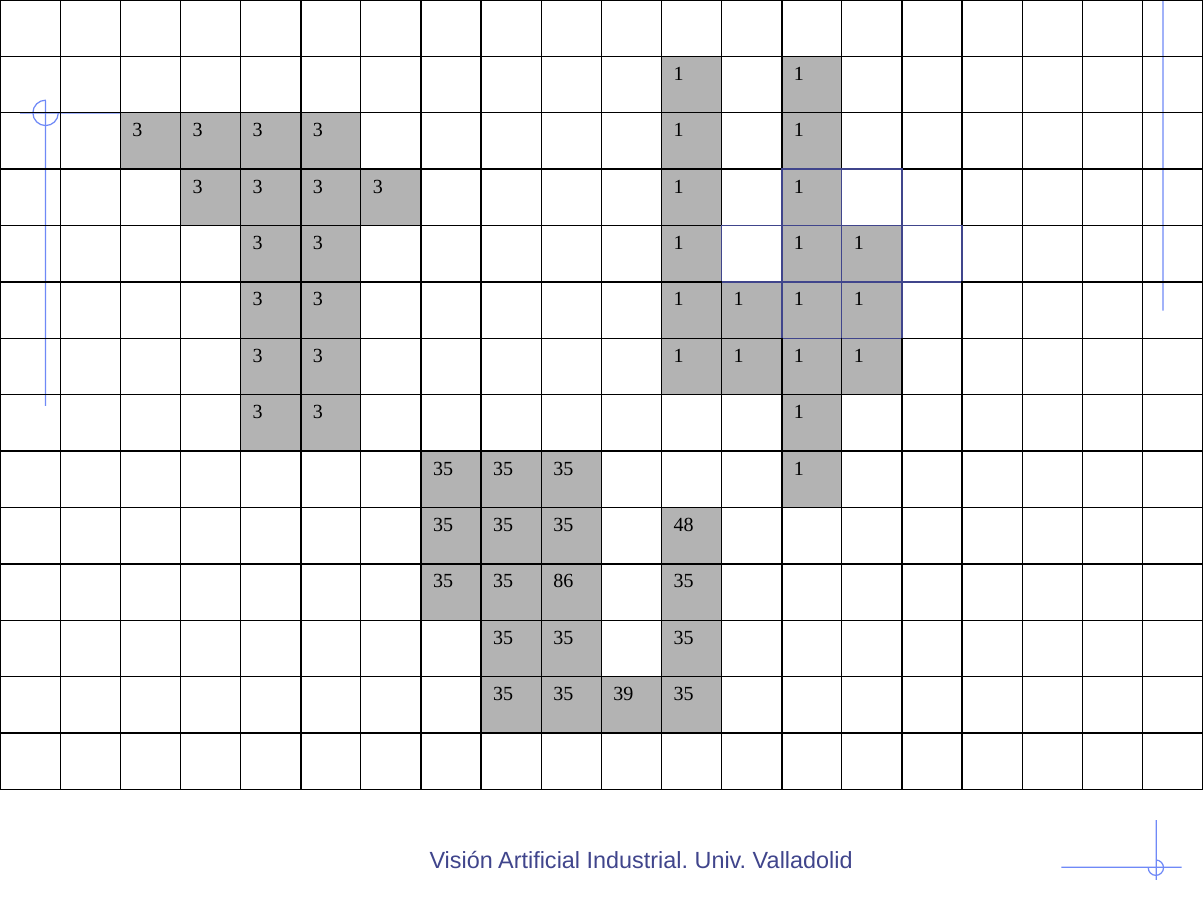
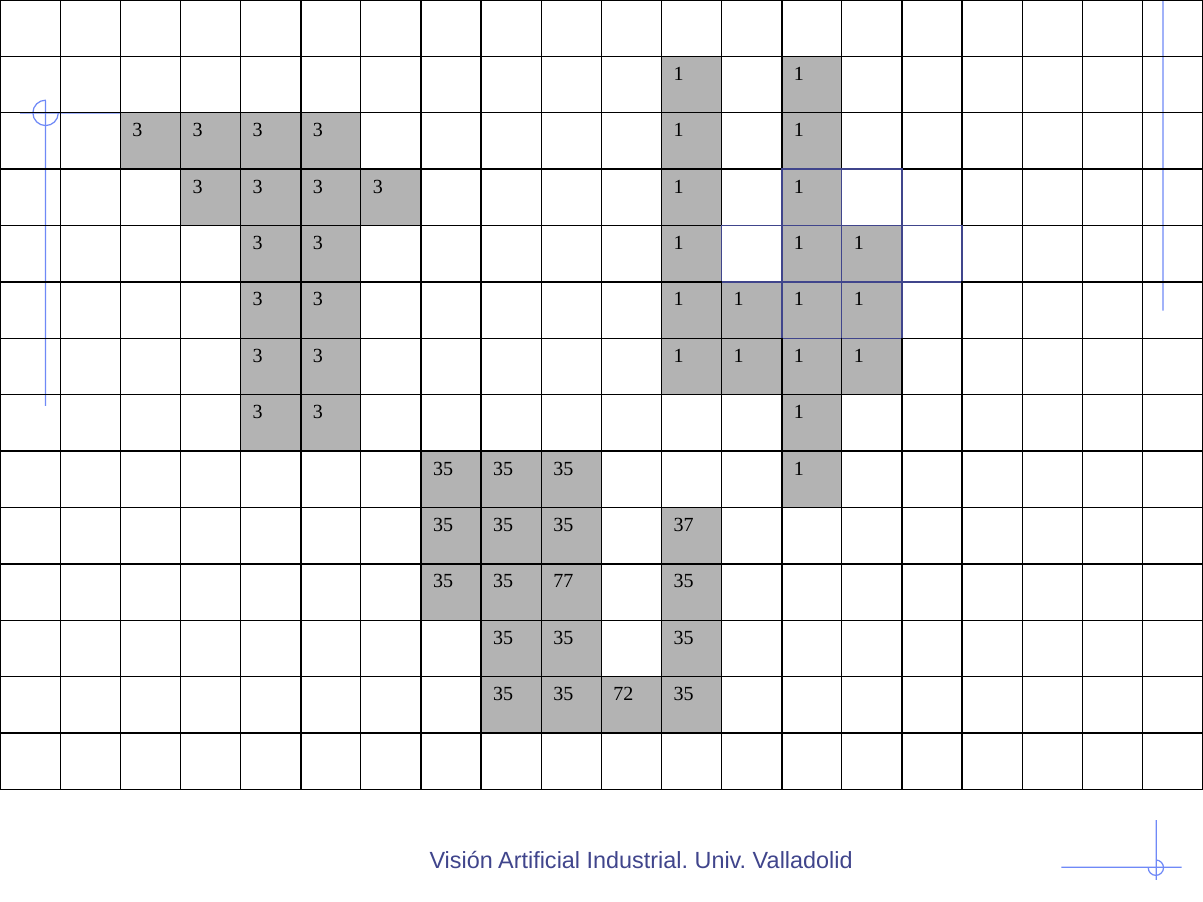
48: 48 -> 37 (684, 525)
86: 86 -> 77 (563, 581)
39: 39 -> 72 (623, 694)
